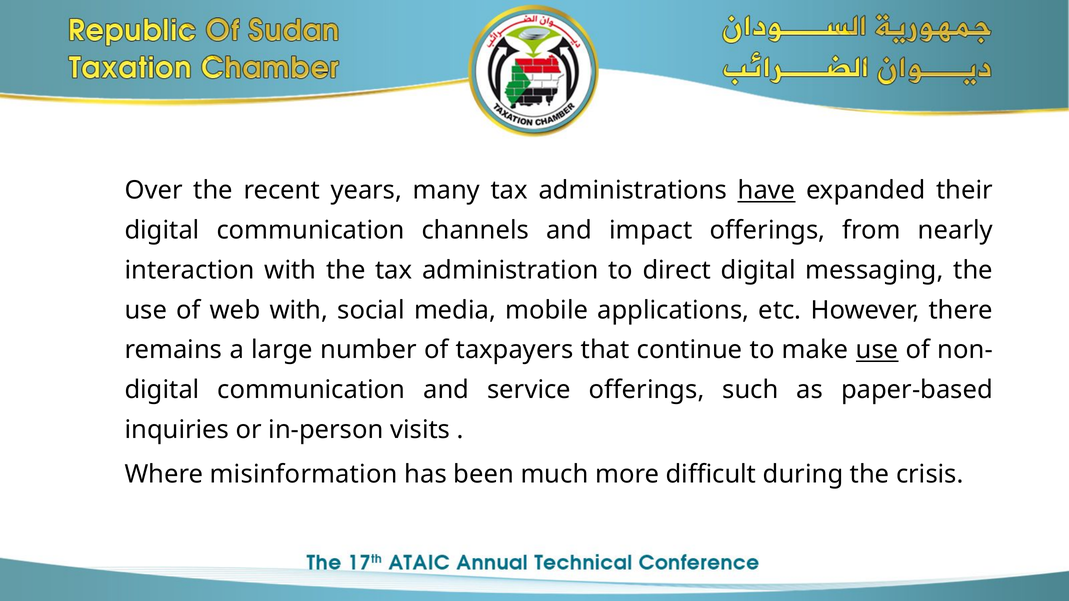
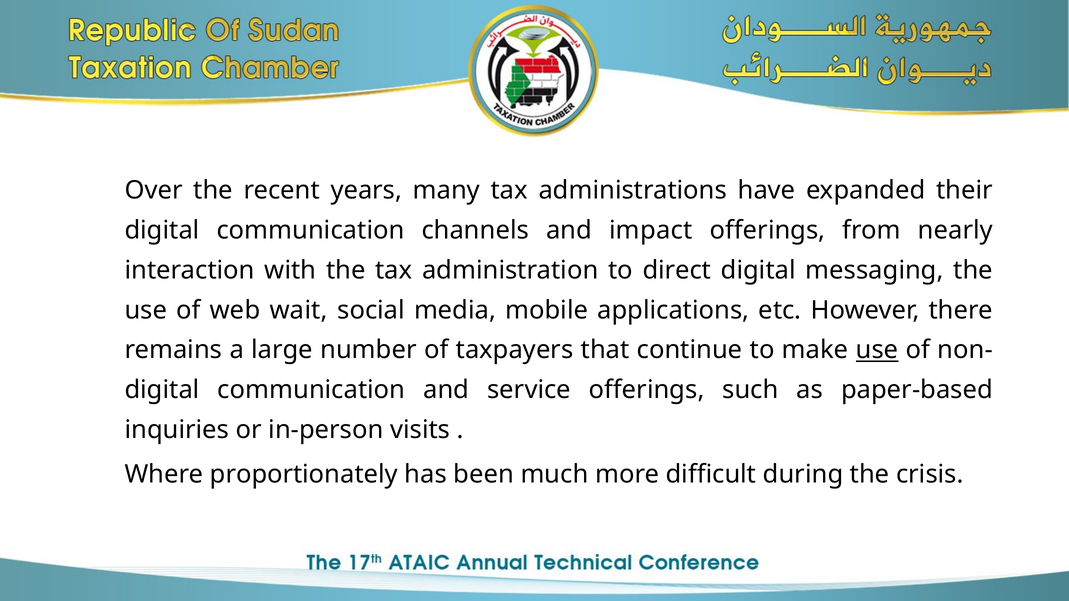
have underline: present -> none (767, 191)
web with: with -> wait (299, 310)
misinformation: misinformation -> proportionately (304, 474)
